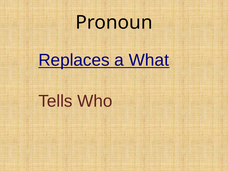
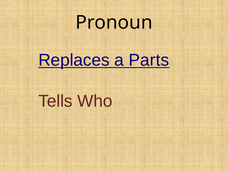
What: What -> Parts (149, 60)
